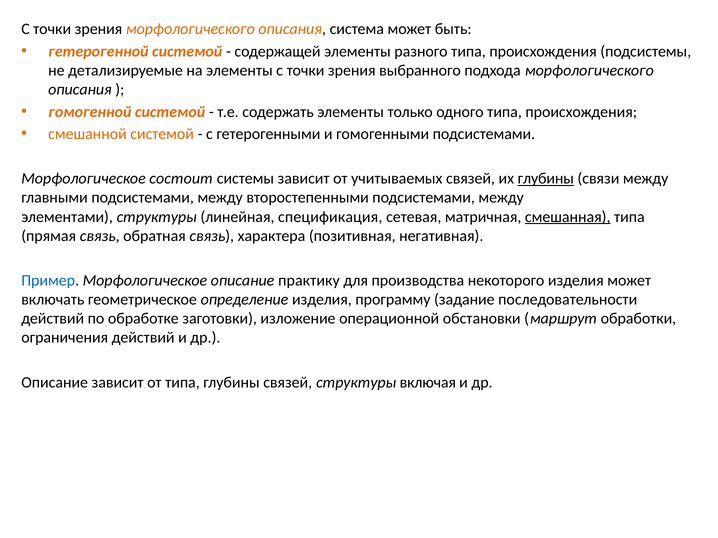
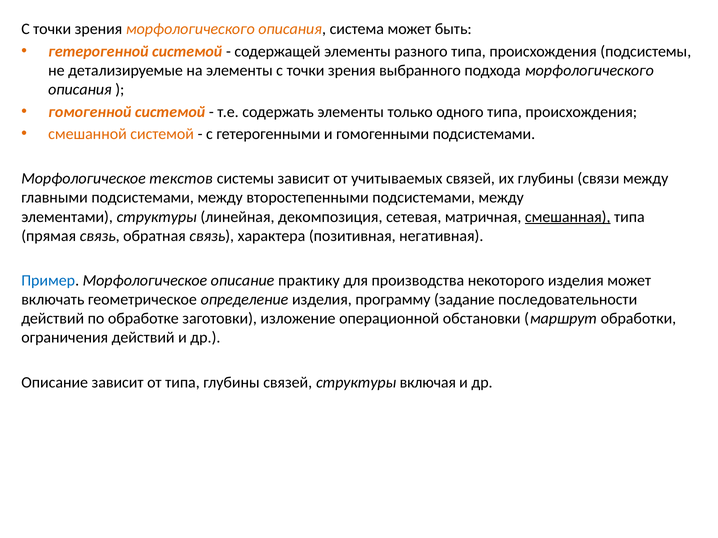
состоит: состоит -> текстов (181, 179)
глубины underline: present -> none (546, 179)
спецификация: спецификация -> декомпозиция (330, 217)
